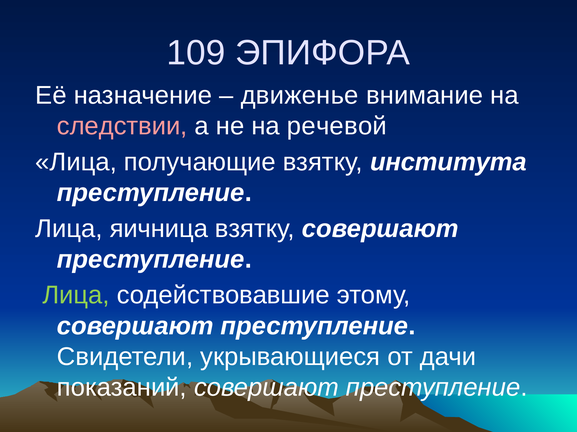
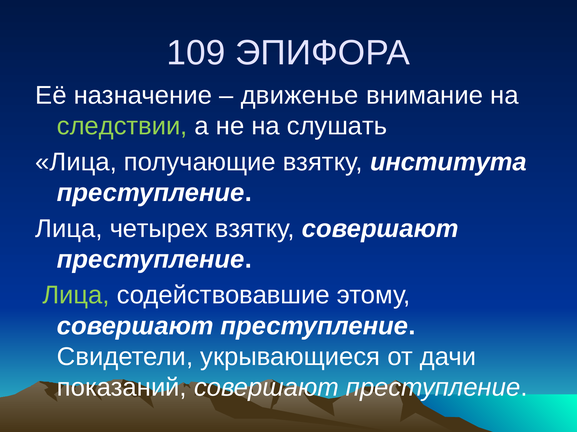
следствии colour: pink -> light green (122, 126)
речевой: речевой -> слушать (337, 126)
яичница: яичница -> четырех (159, 229)
